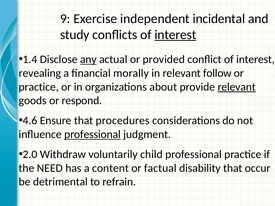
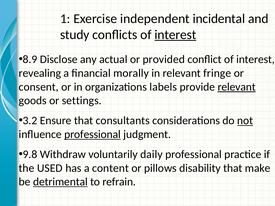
9: 9 -> 1 (65, 19)
1.4: 1.4 -> 8.9 (30, 59)
any underline: present -> none (88, 59)
follow: follow -> fringe (217, 73)
practice: practice -> consent (39, 87)
about: about -> labels (163, 87)
respond: respond -> settings (82, 101)
4.6: 4.6 -> 3.2 (30, 121)
procedures: procedures -> consultants (123, 121)
not underline: none -> present (245, 121)
2.0: 2.0 -> 9.8 (30, 155)
child: child -> daily (151, 155)
NEED: NEED -> USED (50, 168)
factual: factual -> pillows (160, 168)
occur: occur -> make (258, 168)
detrimental underline: none -> present (60, 182)
